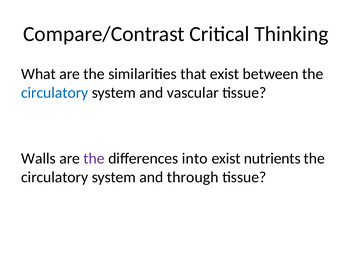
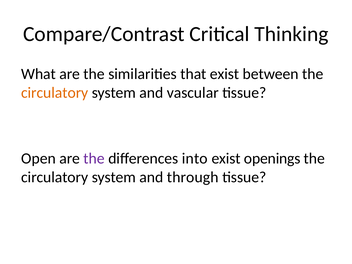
circulatory colour: blue -> orange (55, 93)
Walls: Walls -> Open (38, 158)
nutrients: nutrients -> openings (272, 158)
